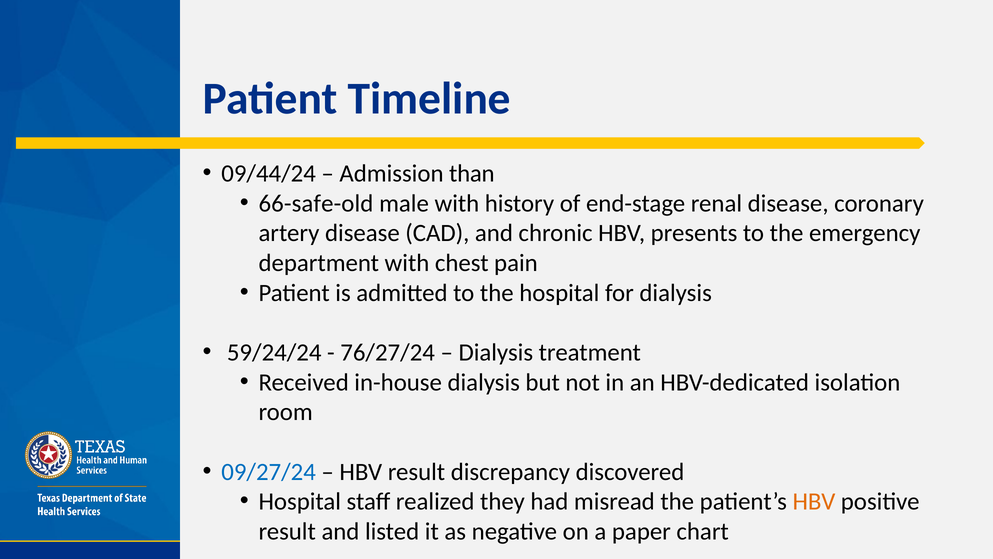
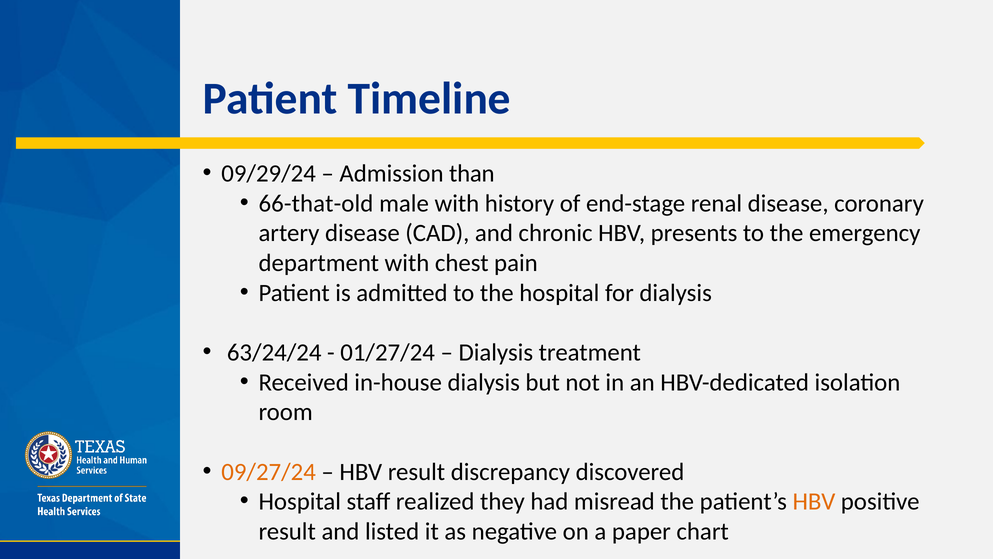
09/44/24: 09/44/24 -> 09/29/24 (269, 174)
66-safe-old: 66-safe-old -> 66-that-old (316, 203)
59/24/24: 59/24/24 -> 63/24/24 (274, 352)
76/27/24: 76/27/24 -> 01/27/24 (388, 352)
09/27/24 colour: blue -> orange (269, 471)
